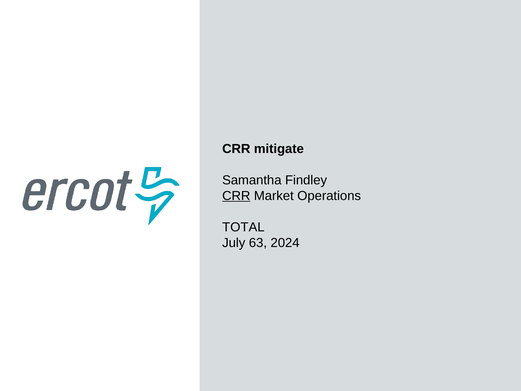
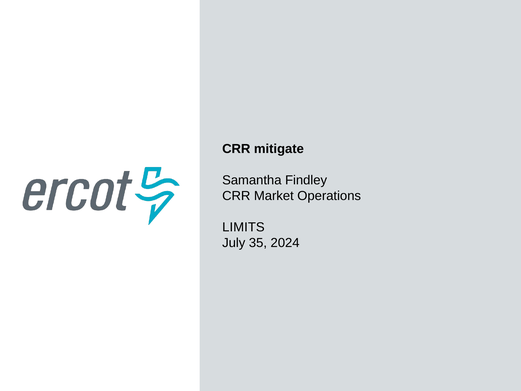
CRR underline: present -> none (236, 196)
TOTAL: TOTAL -> LIMITS (243, 227)
63: 63 -> 35 (258, 243)
